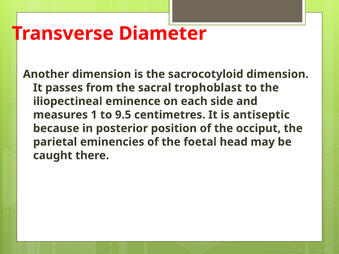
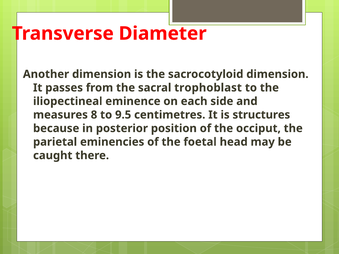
1: 1 -> 8 (94, 115)
antiseptic: antiseptic -> structures (261, 115)
